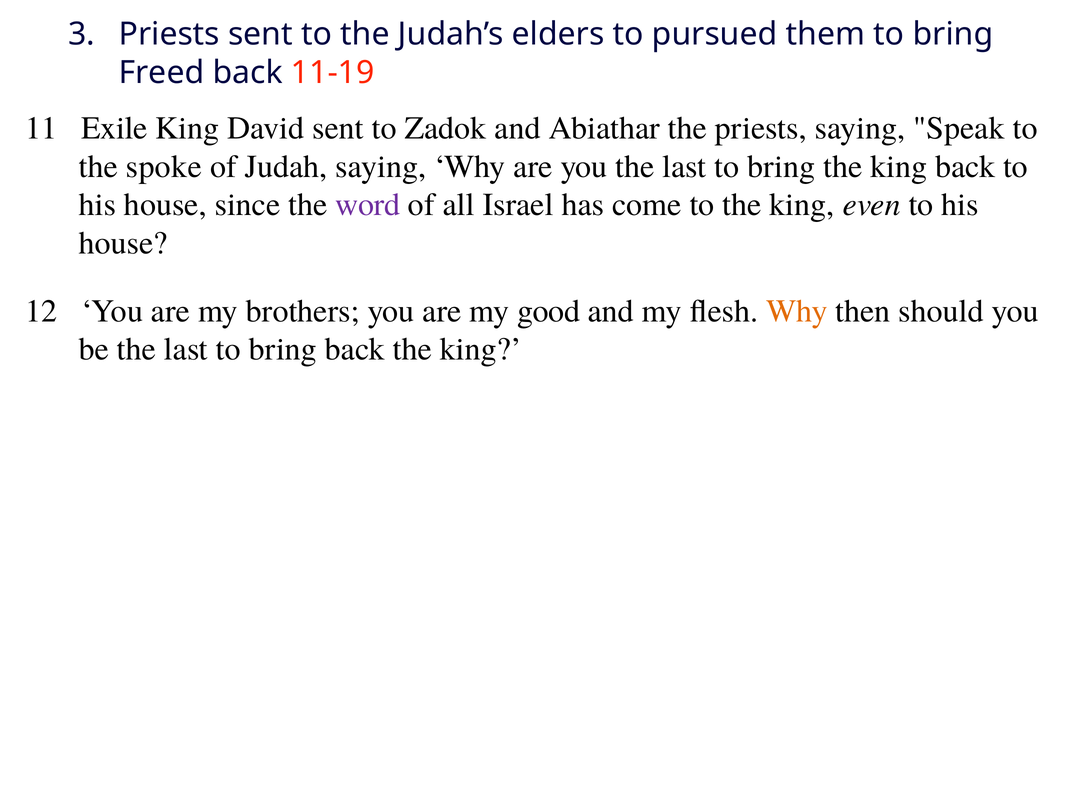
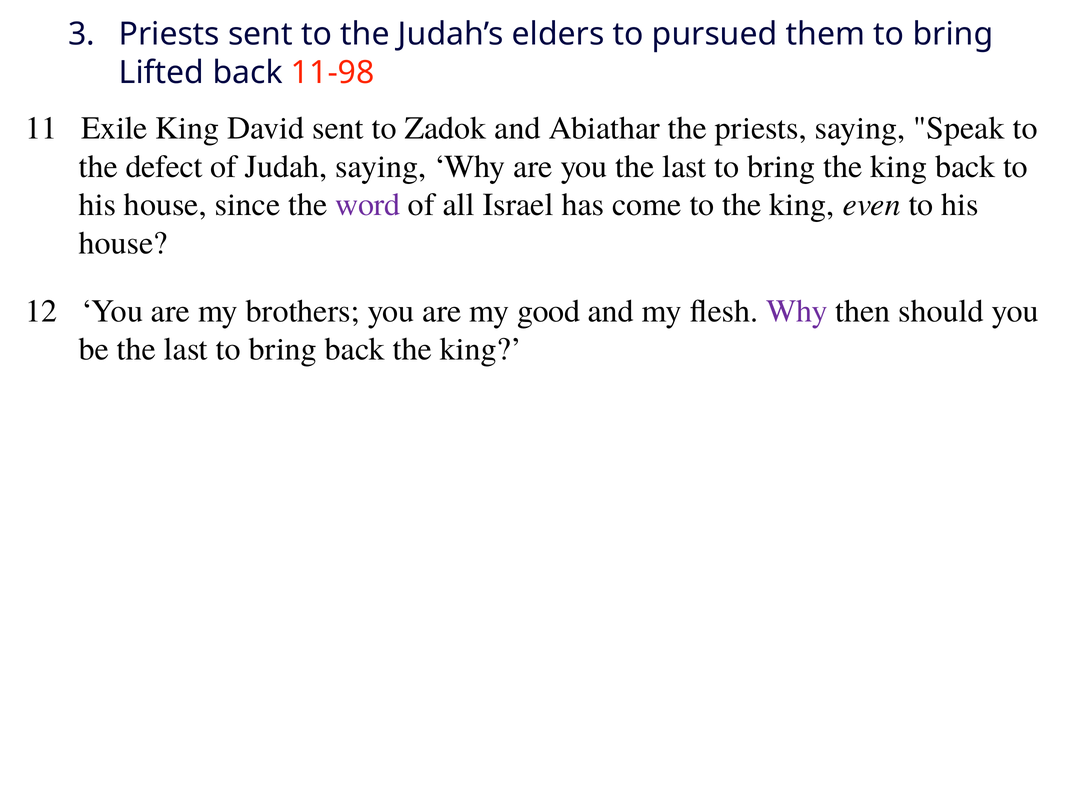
Freed: Freed -> Lifted (161, 73)
11-19: 11-19 -> 11-98 (333, 73)
spoke: spoke -> defect (164, 167)
Why colour: orange -> purple (797, 311)
